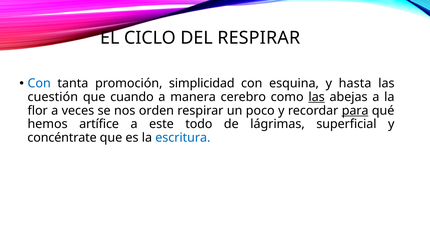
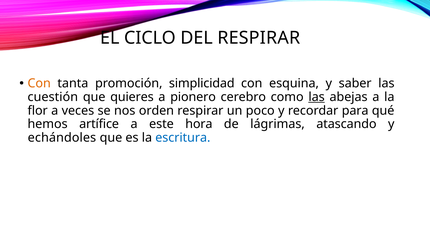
Con colour: blue -> orange (39, 83)
hasta: hasta -> saber (355, 83)
cuando: cuando -> quieres (132, 97)
manera: manera -> pionero (193, 97)
para underline: present -> none (355, 110)
todo: todo -> hora (199, 124)
superficial: superficial -> atascando (346, 124)
concéntrate: concéntrate -> echándoles (62, 138)
